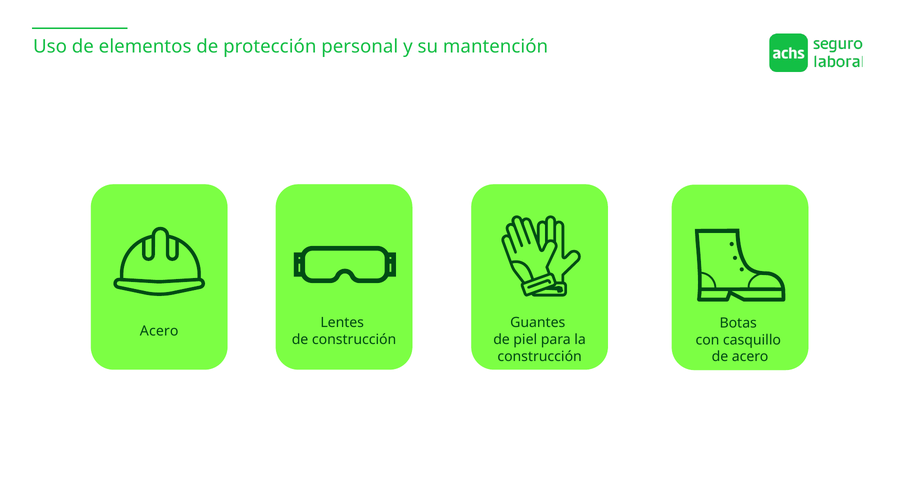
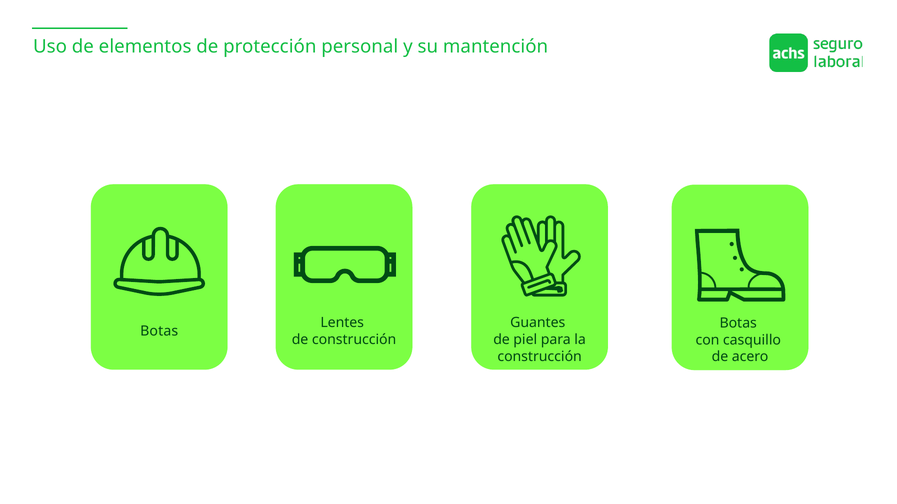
Acero: Acero -> Botas (159, 331)
